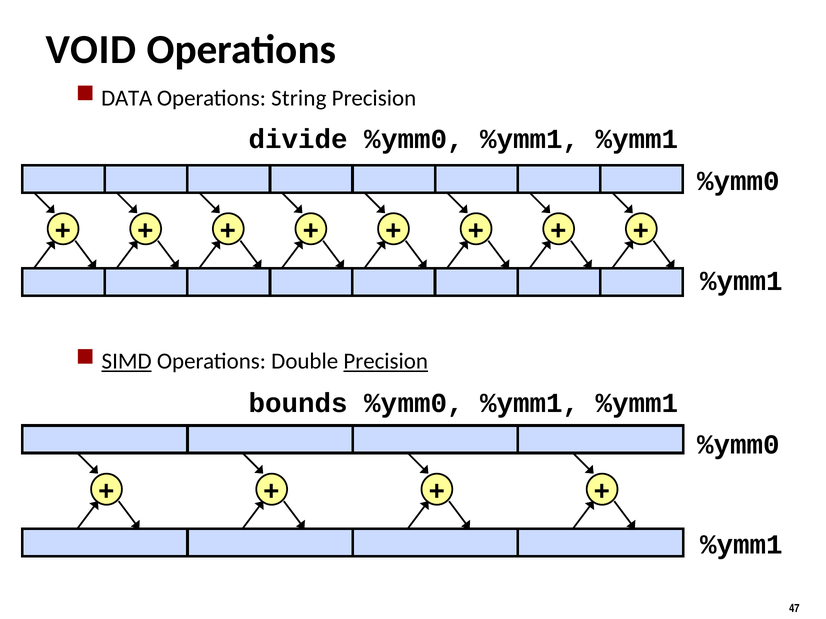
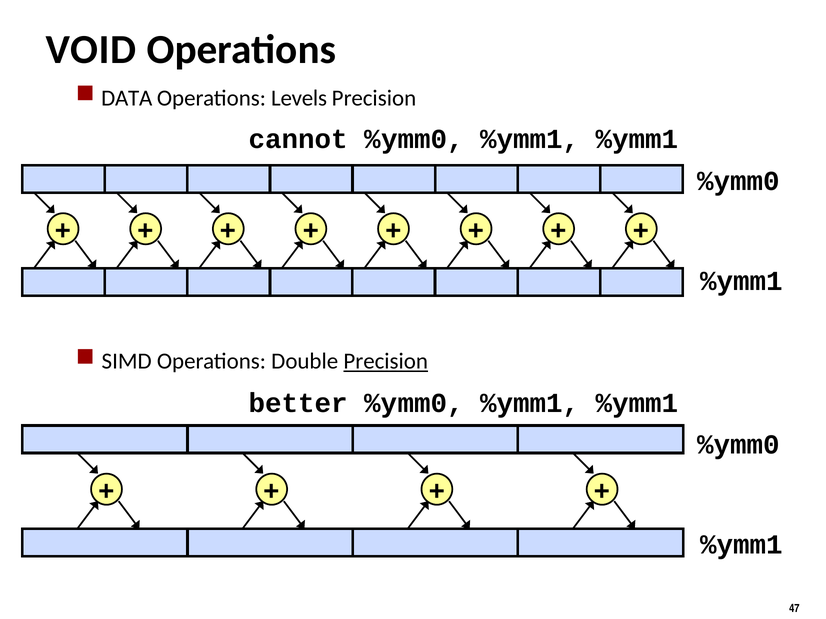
String: String -> Levels (299, 98)
divide: divide -> cannot (298, 139)
SIMD underline: present -> none (127, 362)
bounds: bounds -> better (298, 404)
